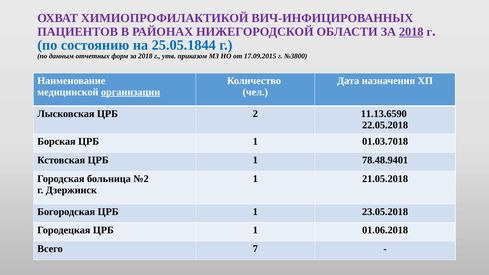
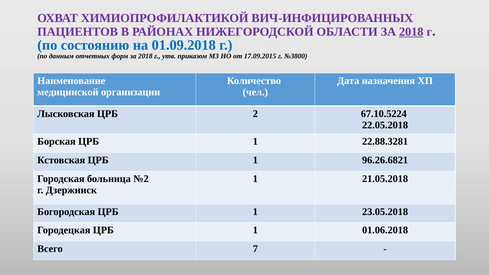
25.05.1844: 25.05.1844 -> 01.09.2018 (184, 45)
организации underline: present -> none (131, 92)
11.13.6590: 11.13.6590 -> 67.10.5224 (384, 114)
01.03.7018: 01.03.7018 -> 22.88.3281 (385, 142)
78.48.9401: 78.48.9401 -> 96.26.6821 (385, 160)
